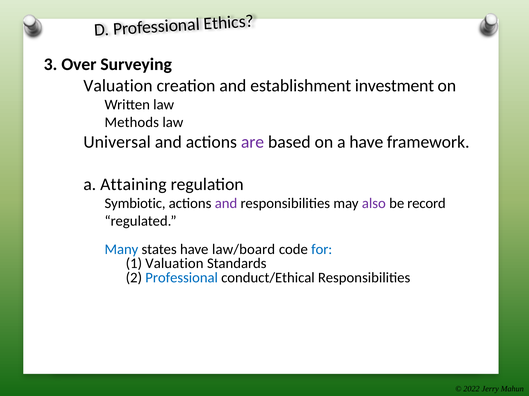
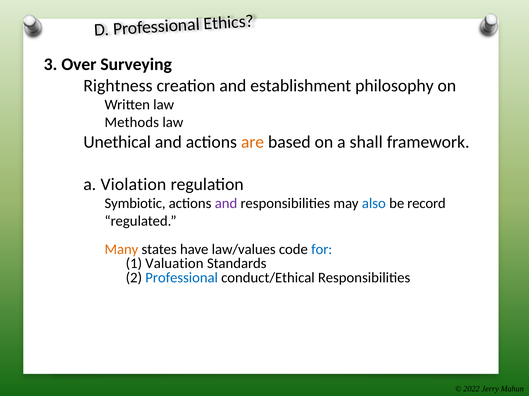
Valuation: Valuation -> Rightness (118, 86)
investment: investment -> philosophy (394, 86)
Universal: Universal -> Unethical (117, 142)
are colour: purple -> orange (253, 142)
a have: have -> shall (366, 142)
Attaining: Attaining -> Violation (133, 185)
also colour: purple -> blue (374, 204)
Many colour: blue -> orange (121, 250)
law/board: law/board -> law/values (244, 250)
